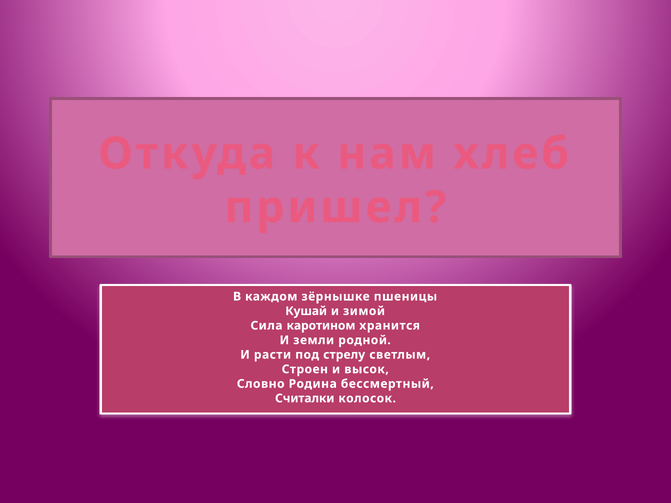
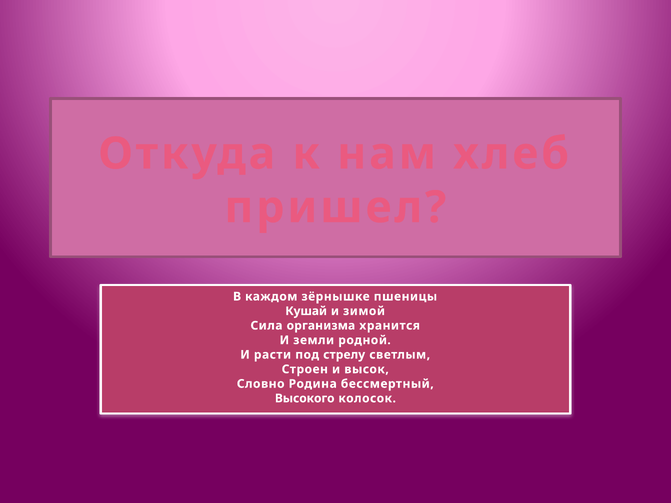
каротином: каротином -> организма (321, 326)
Считалки: Считалки -> Высокого (305, 399)
